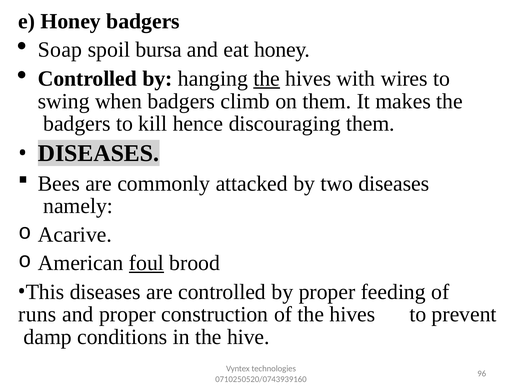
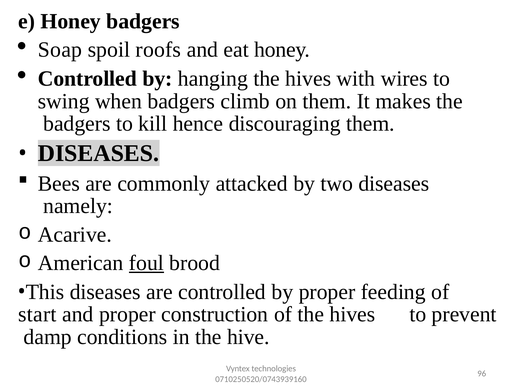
bursa: bursa -> roofs (158, 50)
the underline: present -> none (267, 79)
runs: runs -> start (37, 314)
